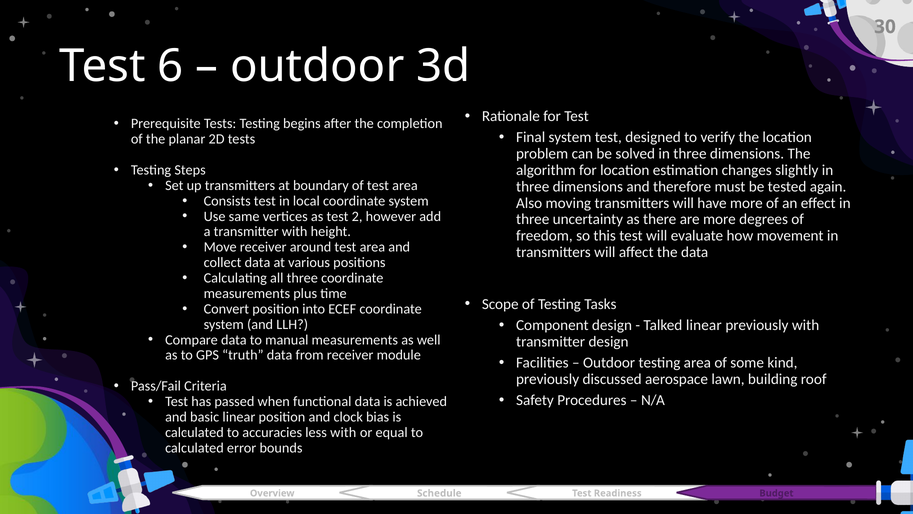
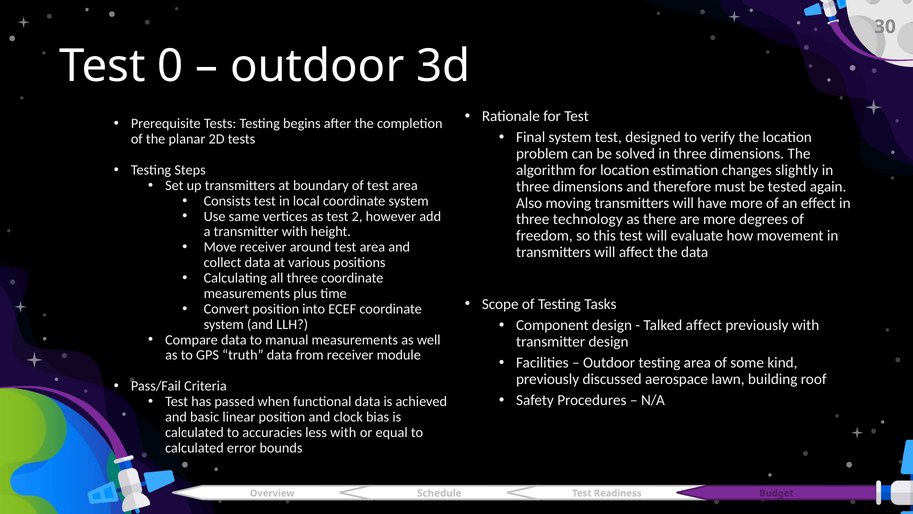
6: 6 -> 0 (171, 66)
uncertainty: uncertainty -> technology (588, 219)
Talked linear: linear -> affect (704, 325)
